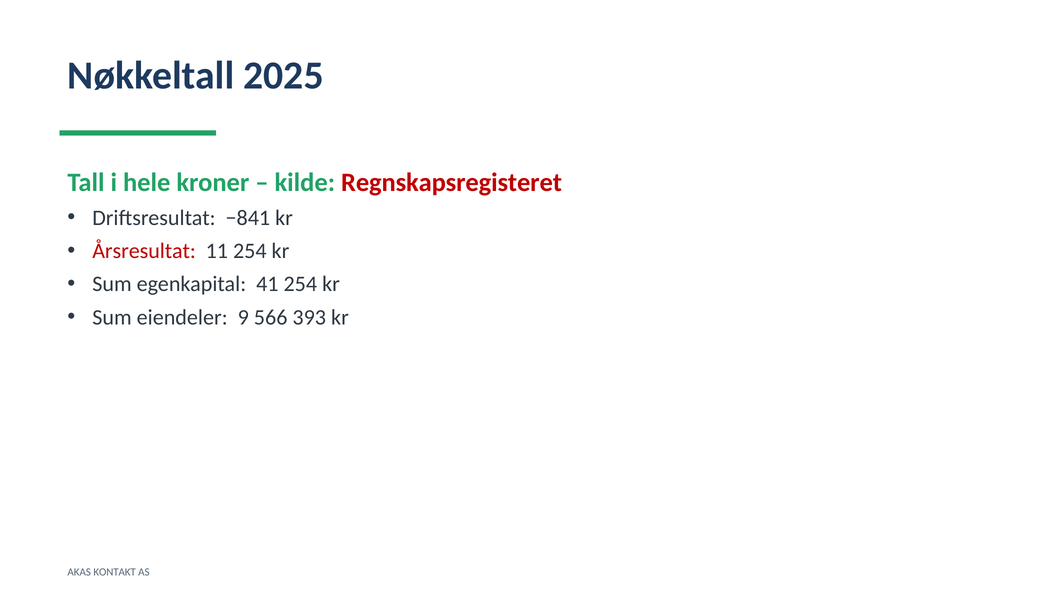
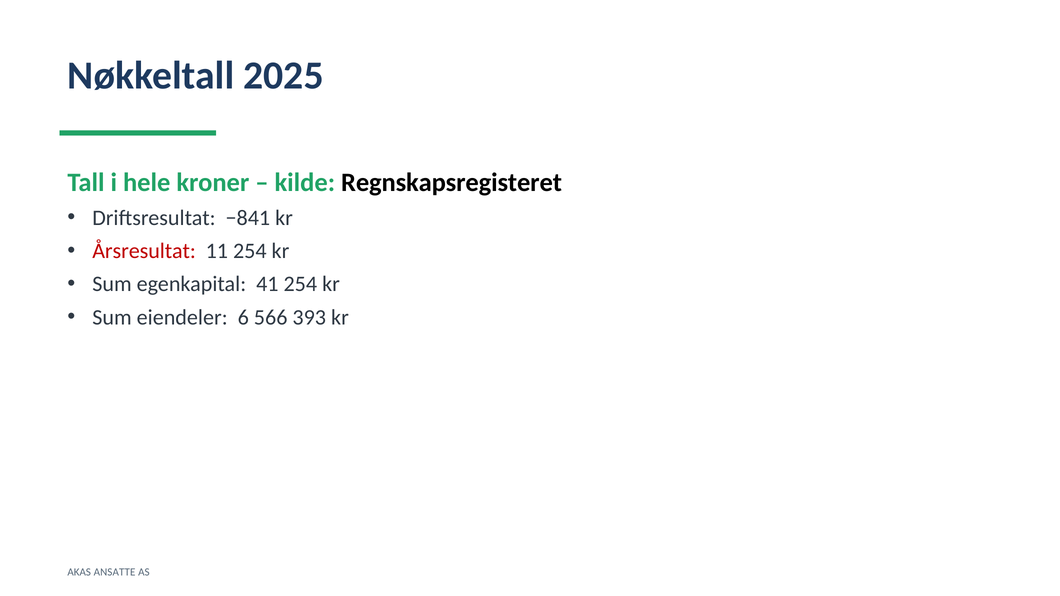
Regnskapsregisteret colour: red -> black (452, 182)
9: 9 -> 6 (243, 317)
KONTAKT: KONTAKT -> ANSATTE (115, 572)
